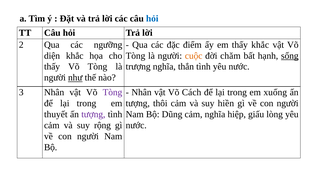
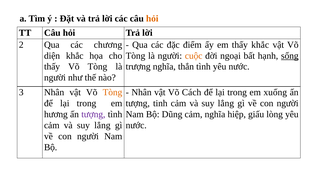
hỏi colour: blue -> orange (152, 19)
ngưỡng: ngưỡng -> chương (108, 45)
chăm: chăm -> ngoại (231, 56)
như underline: present -> none (75, 78)
Tòng colour: purple -> orange (112, 92)
thôi: thôi -> tinh (160, 103)
hiền: hiền -> lẳng (226, 103)
thuyết: thuyết -> hương (56, 114)
rộng: rộng -> lẳng (102, 125)
